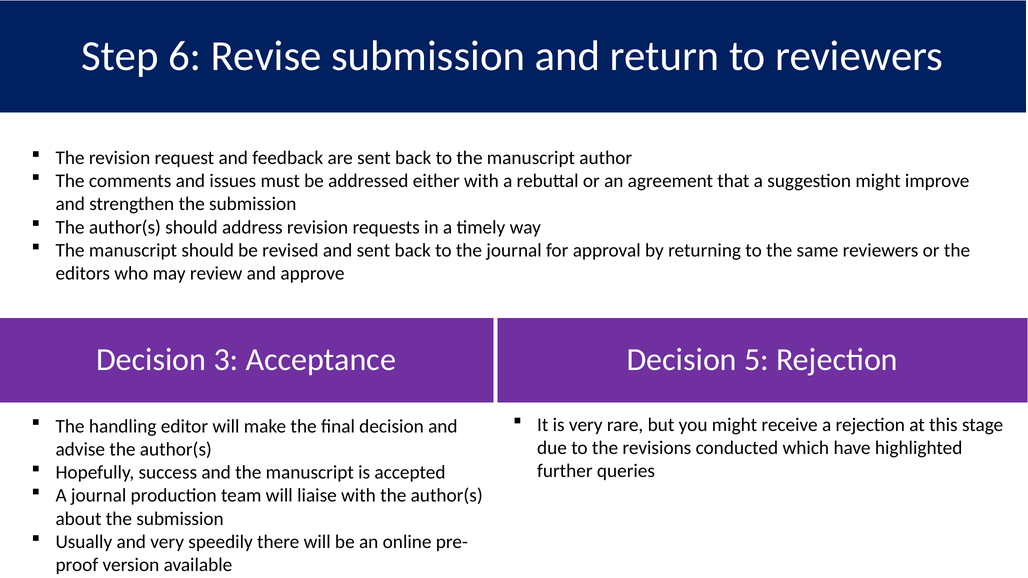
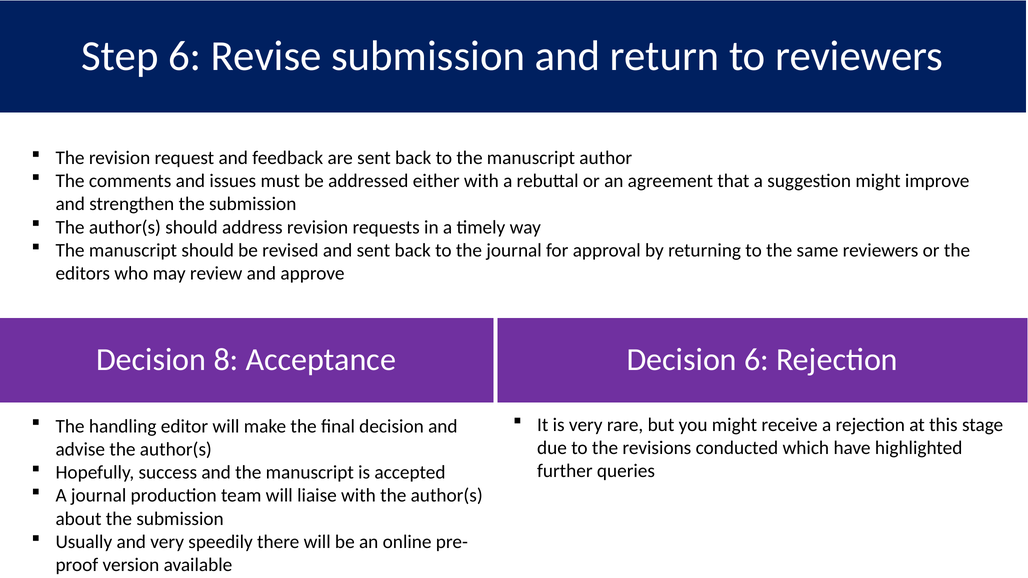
3: 3 -> 8 (226, 360)
Decision 5: 5 -> 6 (756, 360)
